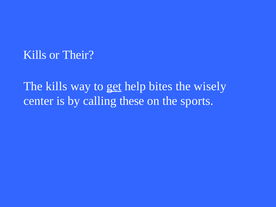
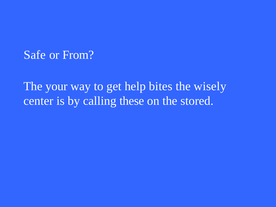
Kills: Kills -> Safe (35, 55)
Their: Their -> From (78, 55)
The kills: kills -> your (57, 86)
get underline: present -> none (114, 86)
sports: sports -> stored (197, 101)
